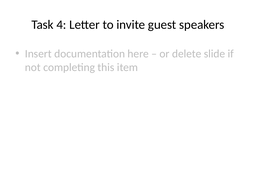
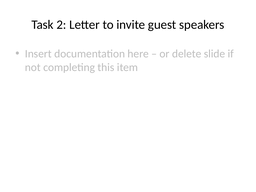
4: 4 -> 2 (61, 25)
